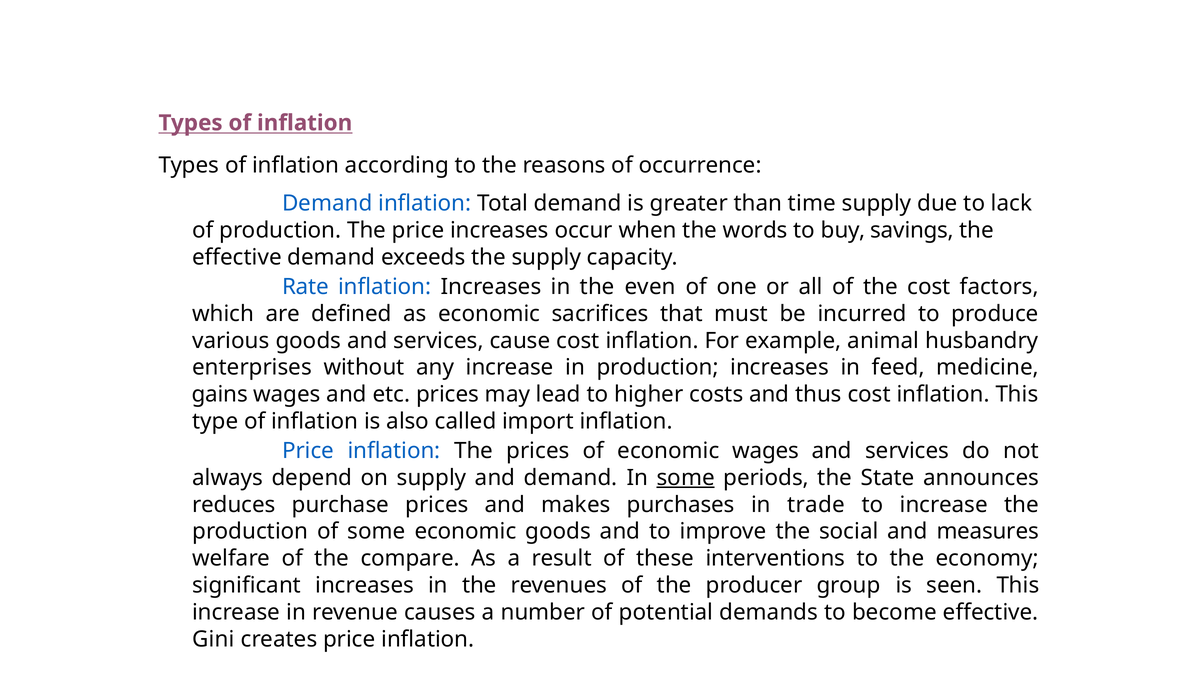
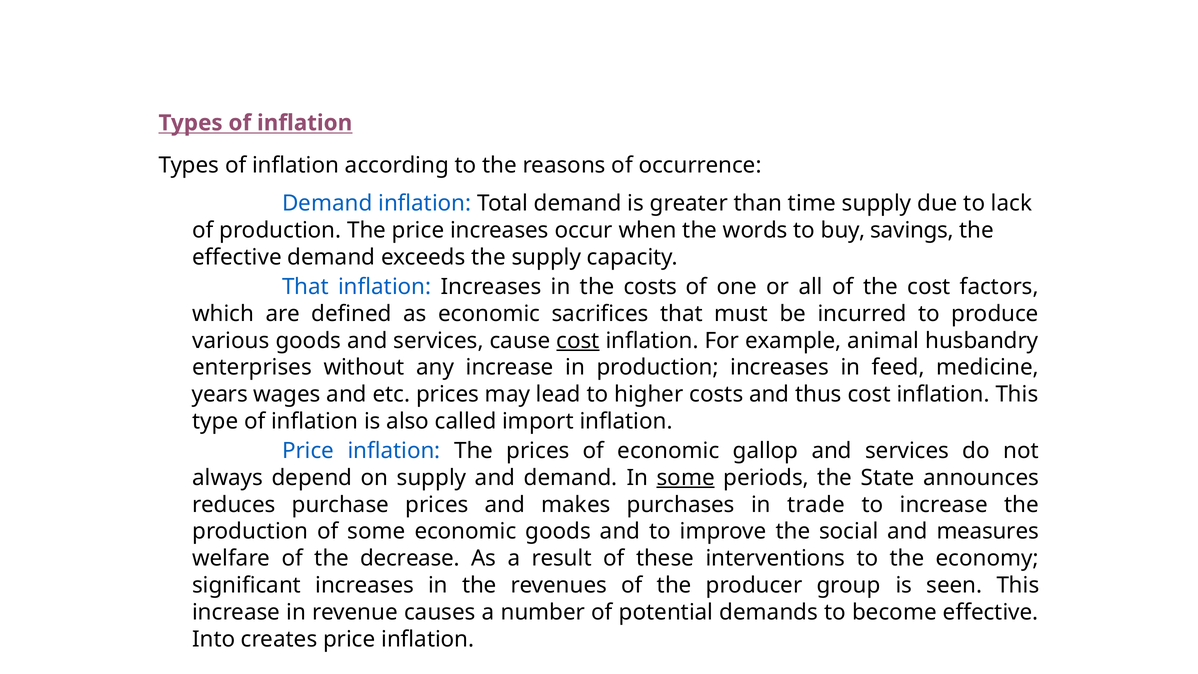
Rate: Rate -> That (305, 287)
the even: even -> costs (650, 287)
cost underline: none -> present (578, 341)
gains: gains -> years (220, 394)
economic wages: wages -> gallop (766, 451)
compare: compare -> decrease (410, 558)
Gini: Gini -> Into (214, 639)
